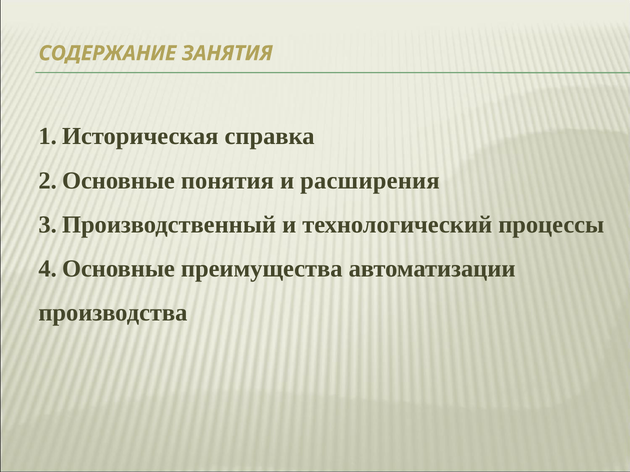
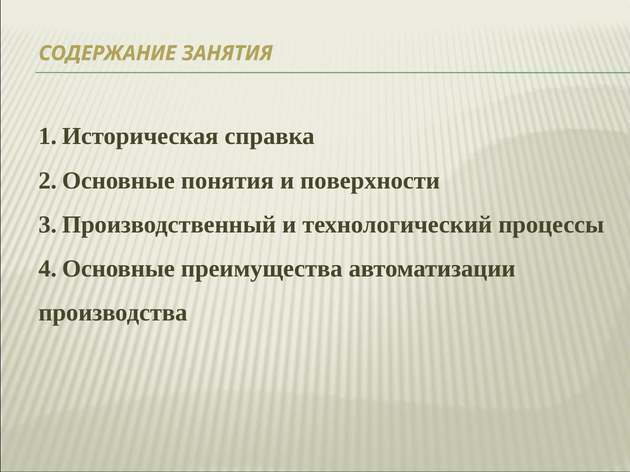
расширения: расширения -> поверхности (370, 181)
